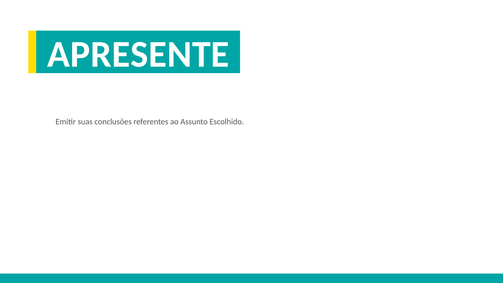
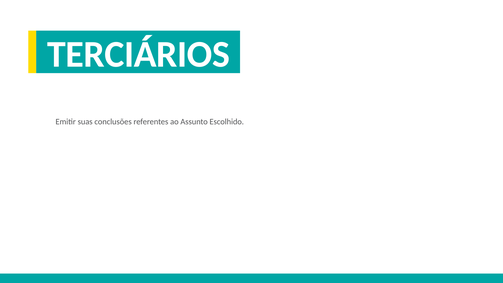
APRESENTE: APRESENTE -> TERCIÁRIOS (139, 54)
